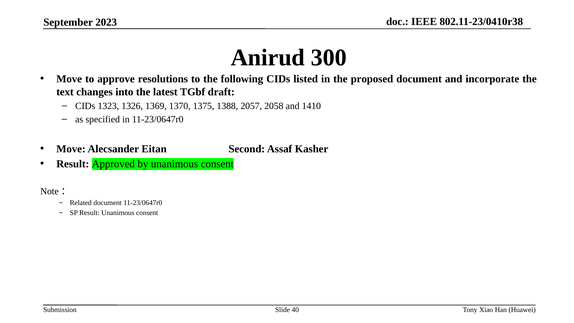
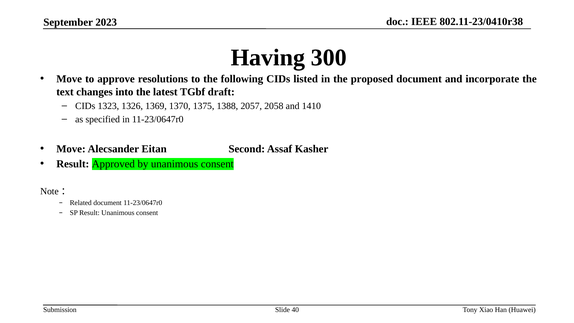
Anirud: Anirud -> Having (268, 58)
